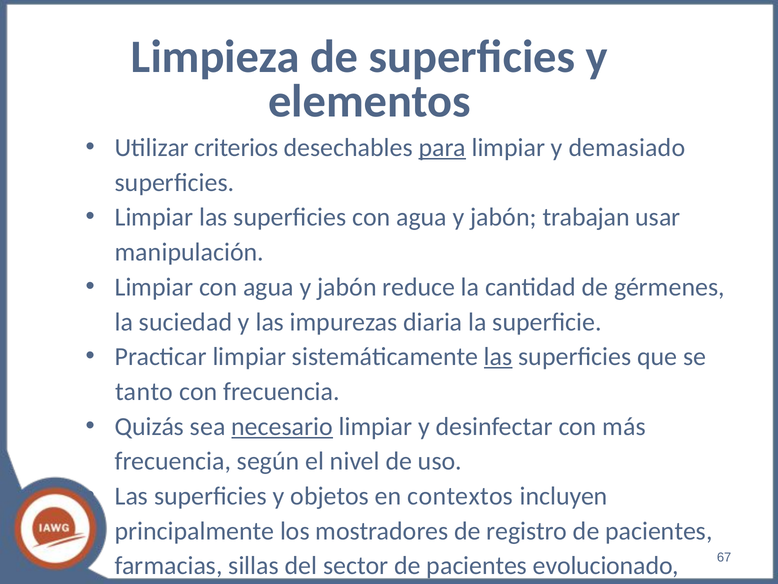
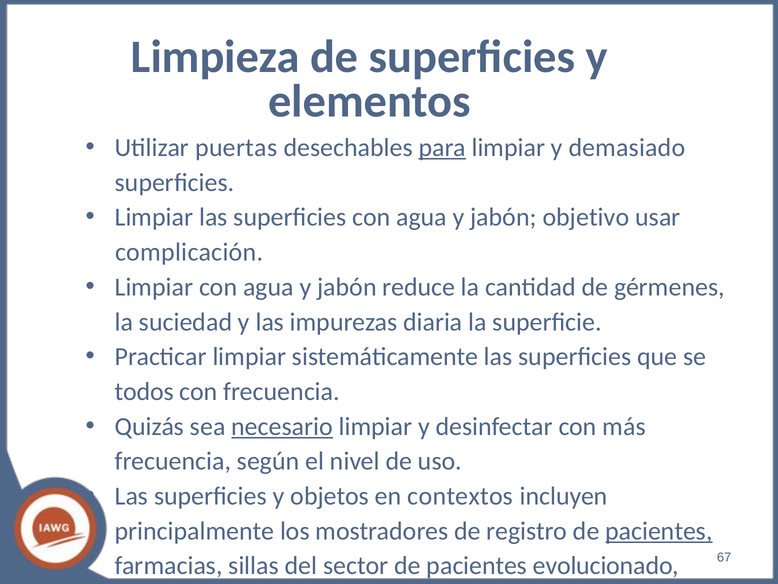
Utilizar criterios: criterios -> puertas (236, 148)
trabajan: trabajan -> objetivo (586, 217)
manipulación: manipulación -> complicación (189, 252)
las underline: present -> none (498, 356)
tanto: tanto -> todos (144, 391)
pacientes underline: none -> present (659, 531)
